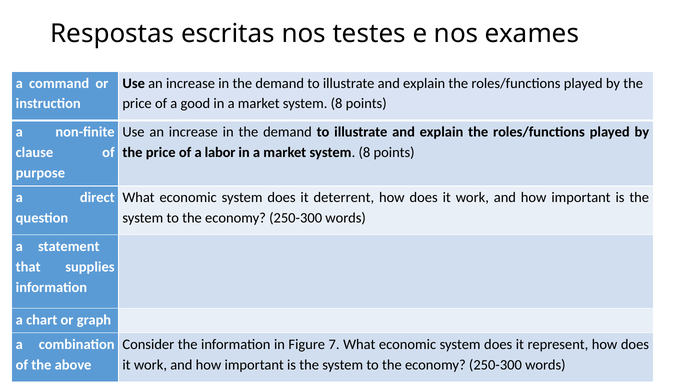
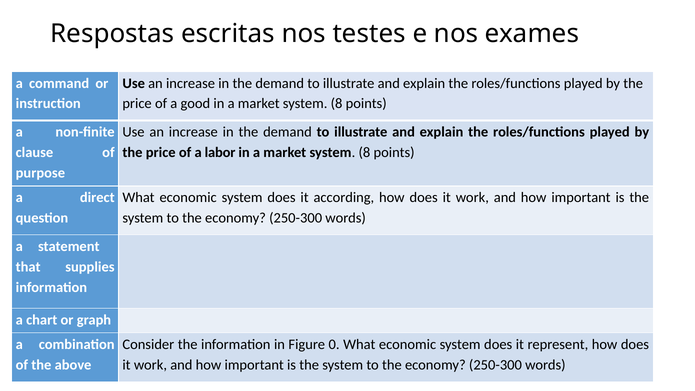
deterrent: deterrent -> according (344, 198)
7: 7 -> 0 (334, 344)
